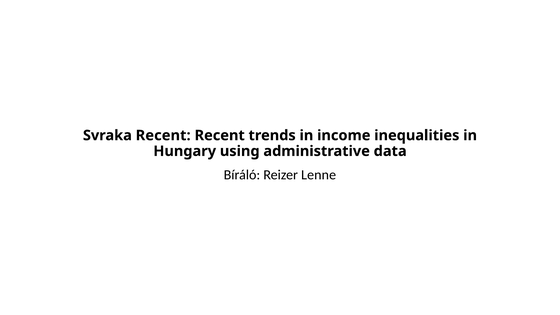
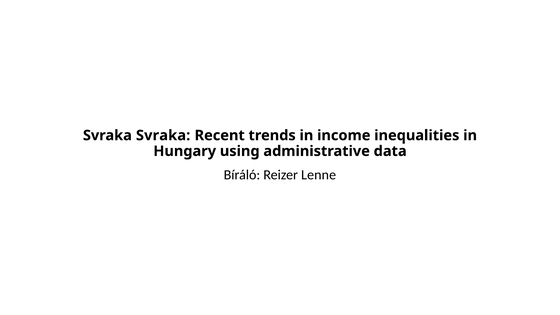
Svraka Recent: Recent -> Svraka (163, 135)
